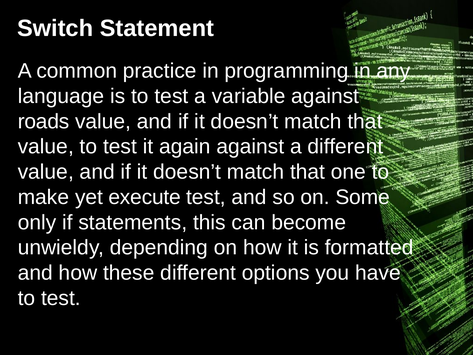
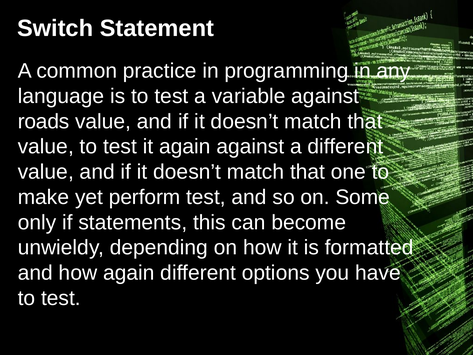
execute: execute -> perform (145, 197)
how these: these -> again (129, 273)
